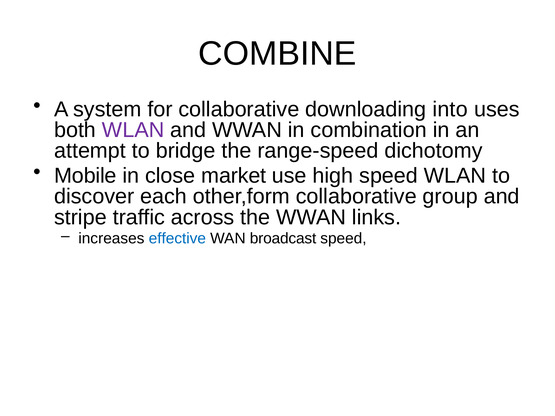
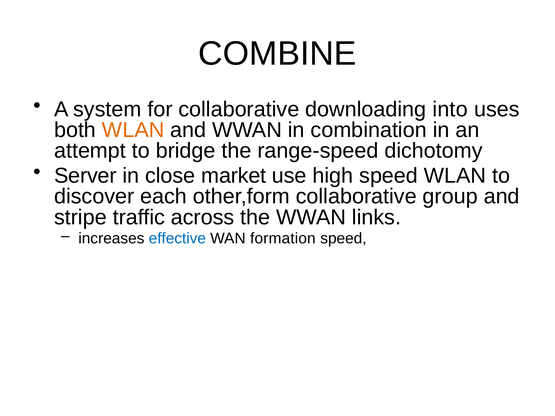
WLAN colour: purple -> orange (133, 130)
Mobile: Mobile -> Server (85, 176)
broadcast: broadcast -> formation (283, 238)
